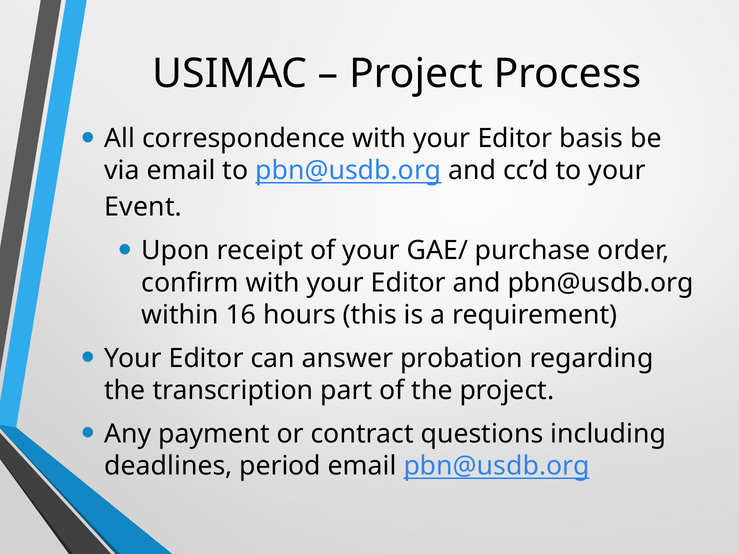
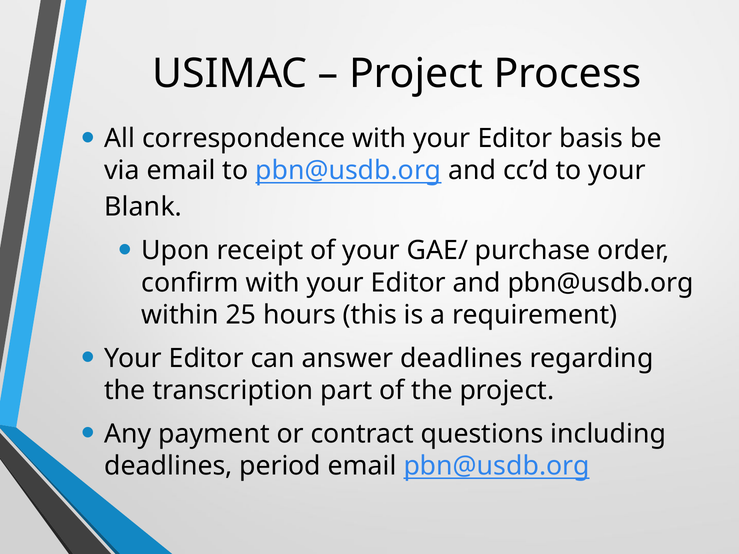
Event: Event -> Blank (143, 207)
16: 16 -> 25 (241, 315)
answer probation: probation -> deadlines (461, 359)
